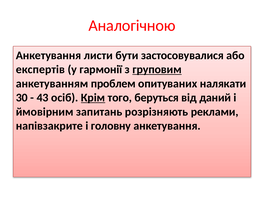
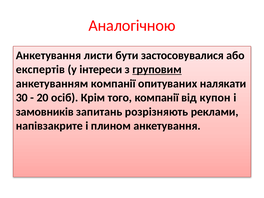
гармонії: гармонії -> інтереси (101, 69)
анкетуванням проблем: проблем -> компанії (113, 84)
43: 43 -> 20 (43, 98)
Крім underline: present -> none (93, 98)
того беруться: беруться -> компанії (157, 98)
даний: даний -> купон (215, 98)
ймовірним: ймовірним -> замовників (45, 112)
головну: головну -> плином (111, 126)
